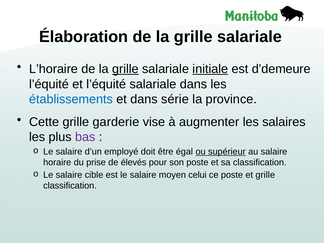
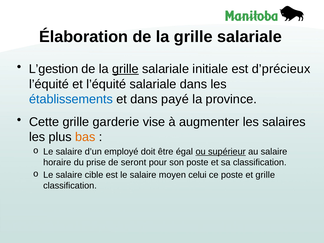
L’horaire: L’horaire -> L’gestion (54, 69)
initiale underline: present -> none (210, 69)
d’demeure: d’demeure -> d’précieux (281, 69)
série: série -> payé (175, 99)
bas colour: purple -> orange (85, 137)
élevés: élevés -> seront (134, 162)
